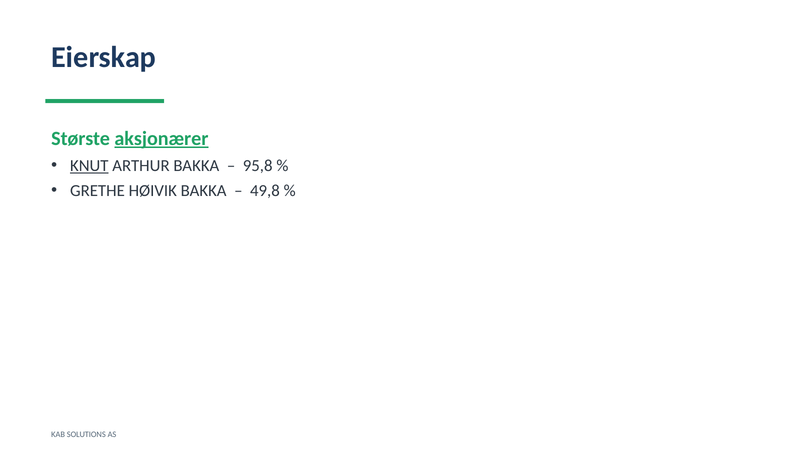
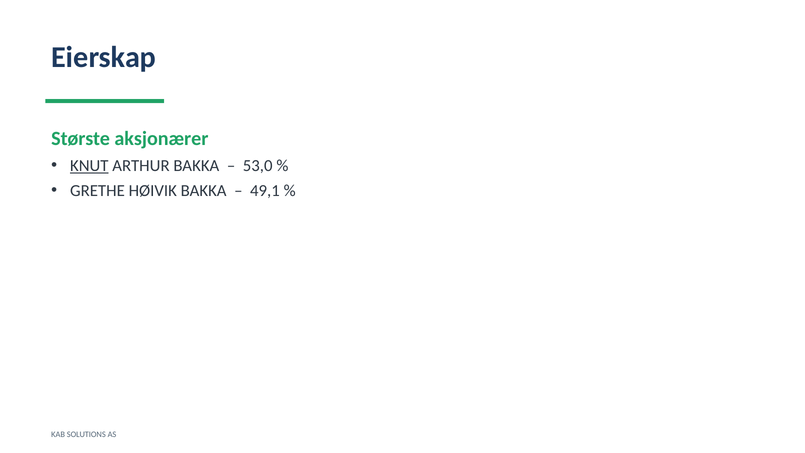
aksjonærer underline: present -> none (161, 139)
95,8: 95,8 -> 53,0 (258, 166)
49,8: 49,8 -> 49,1 (265, 191)
